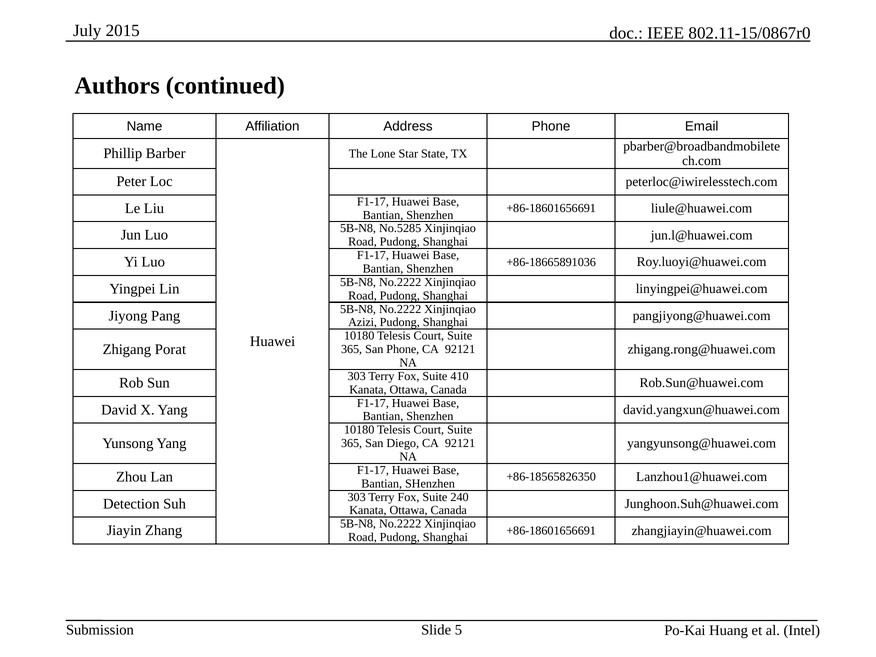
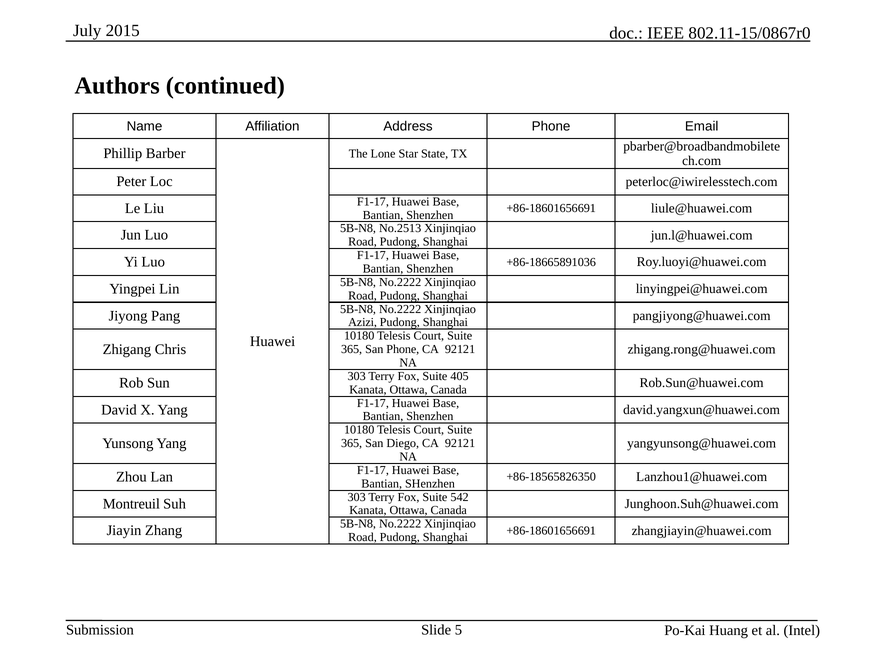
No.5285: No.5285 -> No.2513 (400, 228)
Porat: Porat -> Chris (171, 349)
410: 410 -> 405 (460, 376)
Detection: Detection -> Montreuil (131, 504)
240: 240 -> 542 (460, 497)
